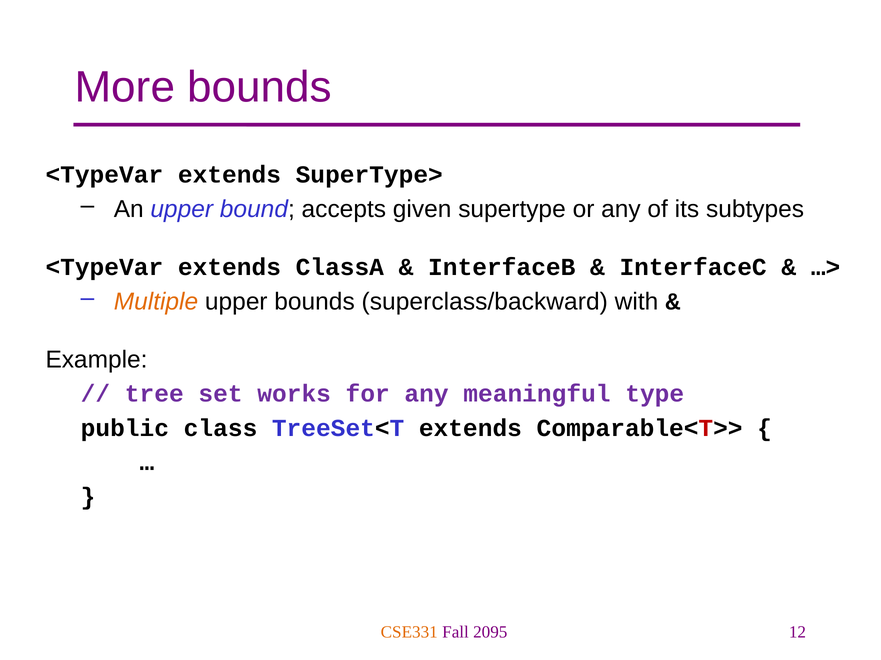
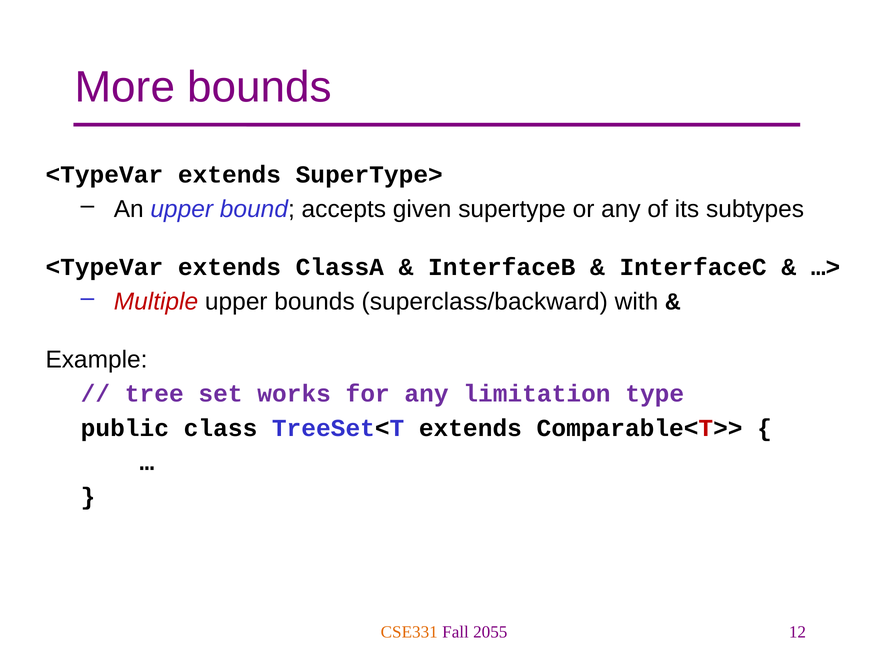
Multiple colour: orange -> red (156, 302)
meaningful: meaningful -> limitation (537, 394)
2095: 2095 -> 2055 (490, 633)
